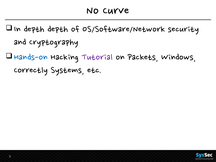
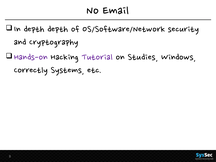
Curve: Curve -> Email (116, 11)
Hands-on colour: blue -> purple (31, 58)
Packets: Packets -> Studies (143, 58)
